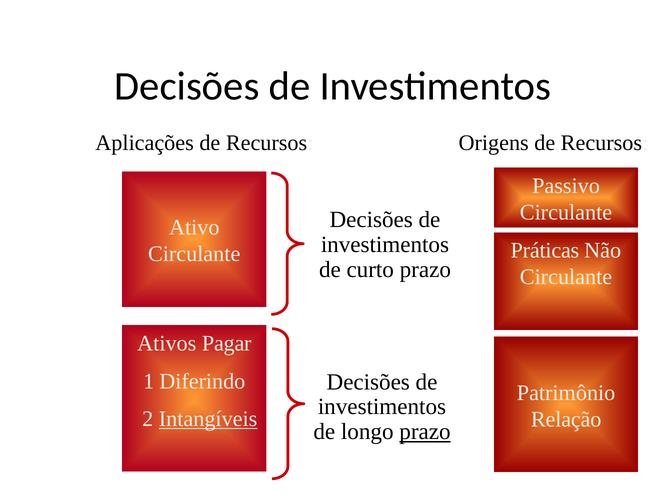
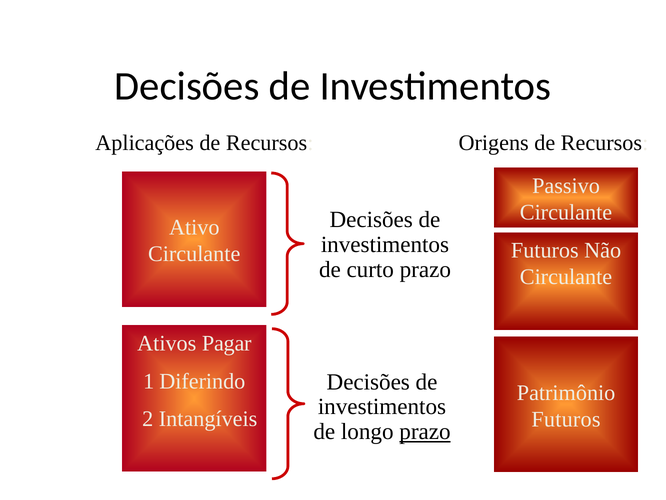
Práticas: Práticas -> Futuros (545, 250)
Intangíveis underline: present -> none (208, 419)
Relação: Relação -> Futuros (566, 419)
